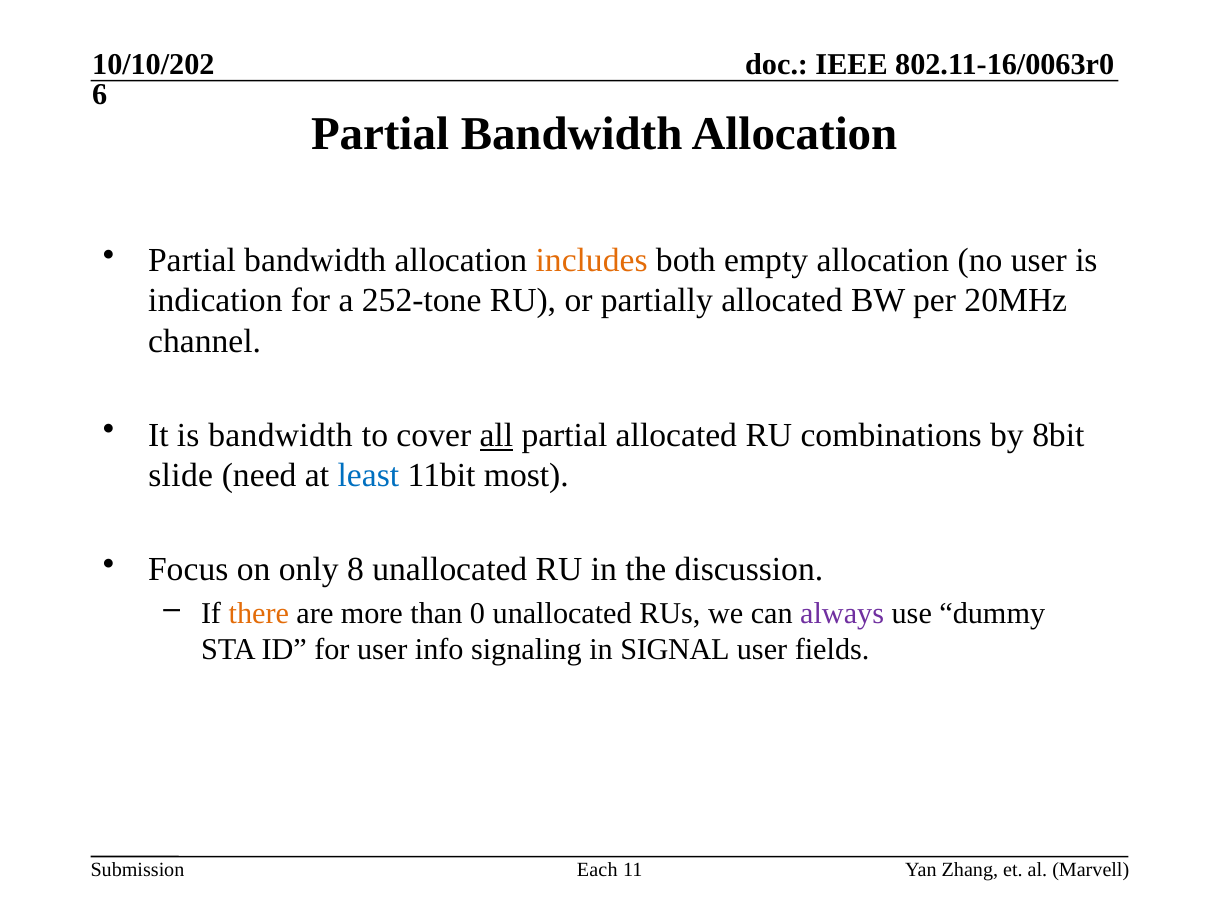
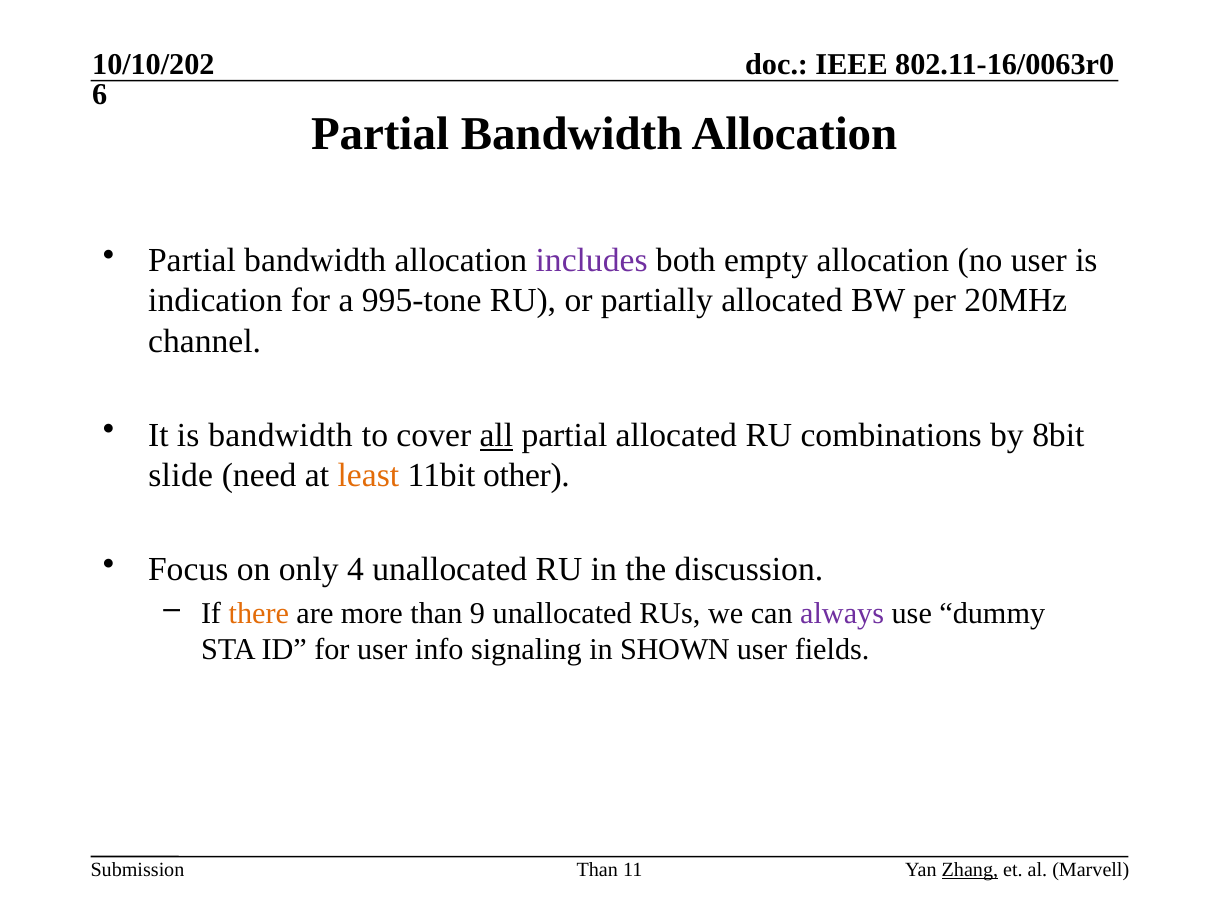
includes colour: orange -> purple (592, 260)
252-tone: 252-tone -> 995-tone (422, 301)
least colour: blue -> orange (368, 475)
most: most -> other (527, 475)
8: 8 -> 4 (356, 569)
0: 0 -> 9 (477, 613)
SIGNAL: SIGNAL -> SHOWN (675, 650)
Each: Each -> Than (597, 870)
Zhang underline: none -> present (970, 870)
